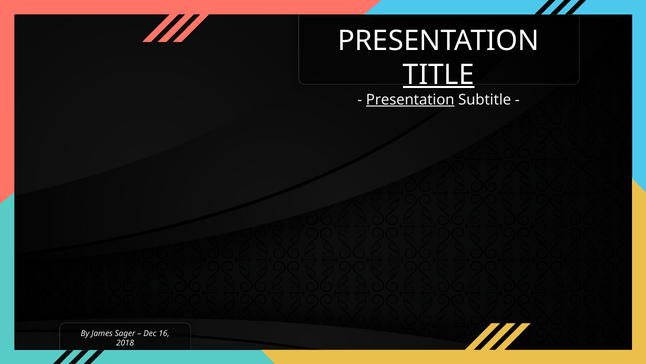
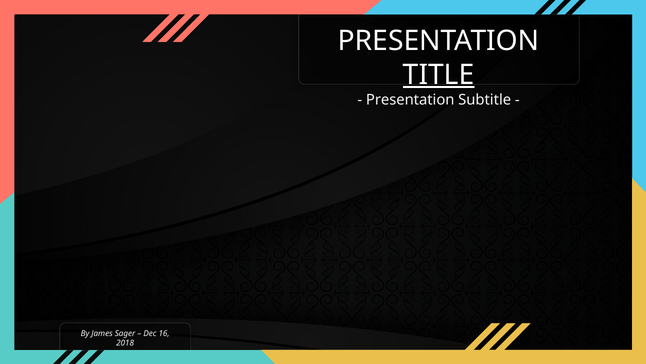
Presentation underline: present -> none (410, 99)
